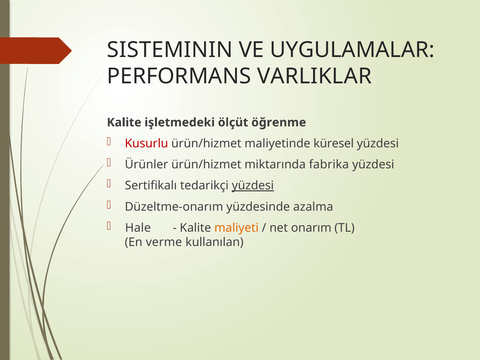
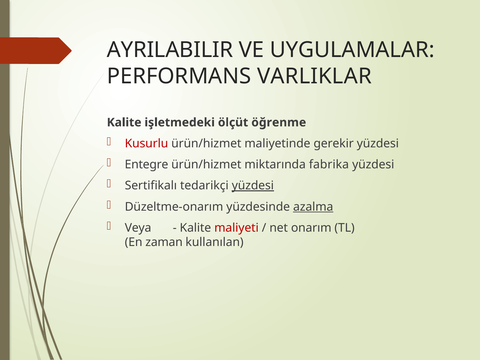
SISTEMININ: SISTEMININ -> AYRILABILIR (170, 50)
küresel: küresel -> gerekir (334, 144)
Ürünler: Ürünler -> Entegre (147, 165)
azalma underline: none -> present (313, 207)
Hale: Hale -> Veya (138, 228)
maliyeti colour: orange -> red (236, 228)
verme: verme -> zaman (164, 242)
